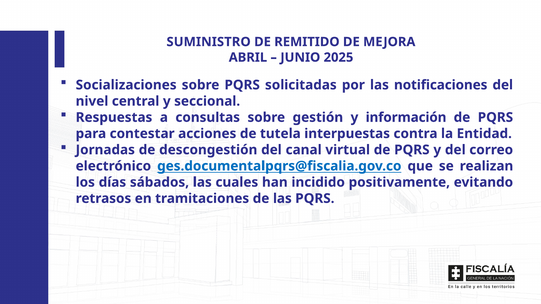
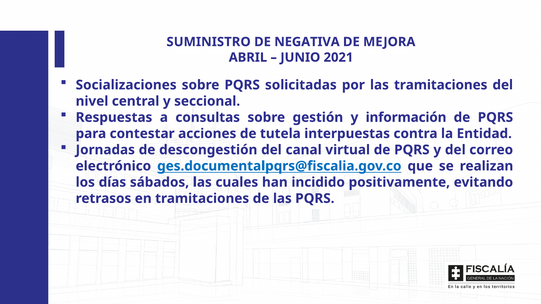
REMITIDO: REMITIDO -> NEGATIVA (307, 42)
2025: 2025 -> 2021 (338, 57)
las notificaciones: notificaciones -> tramitaciones (441, 85)
